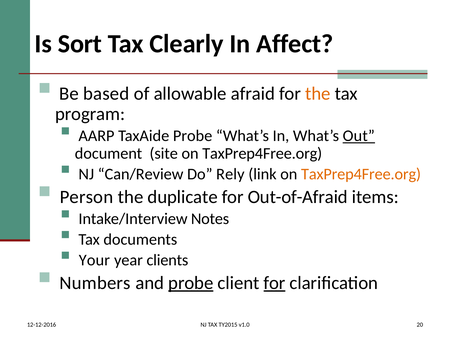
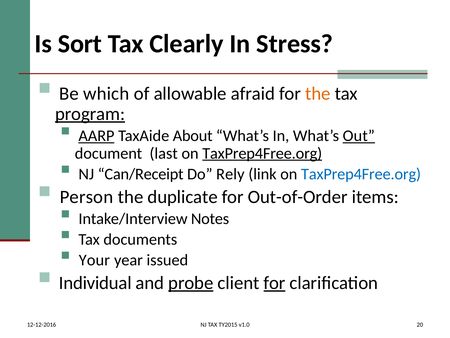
Affect: Affect -> Stress (295, 44)
based: based -> which (106, 94)
program underline: none -> present (90, 114)
AARP underline: none -> present (96, 136)
TaxAide Probe: Probe -> About (193, 136)
site: site -> last (164, 153)
TaxPrep4Free.org underline: none -> present (262, 153)
Can/Review: Can/Review -> Can/Receipt (141, 174)
TaxPrep4Free.org colour: orange -> blue (361, 174)
Out-of-Afraid: Out-of-Afraid -> Out-of-Order (298, 197)
clients: clients -> issued (167, 260)
Numbers: Numbers -> Individual (95, 283)
